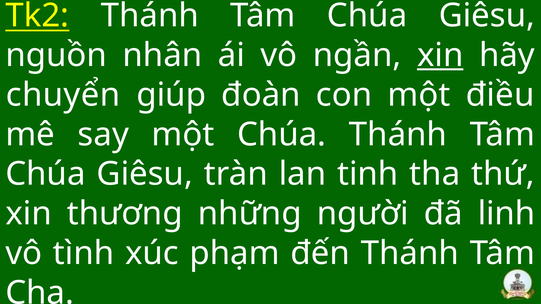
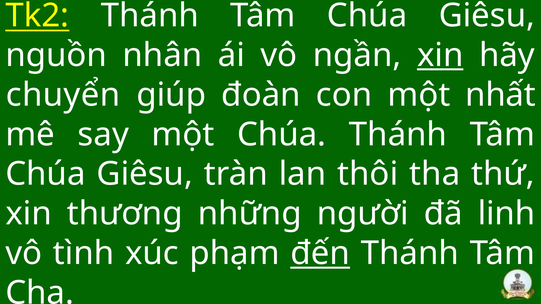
điều: điều -> nhất (500, 95)
tinh: tinh -> thôi (368, 174)
đến underline: none -> present (320, 254)
